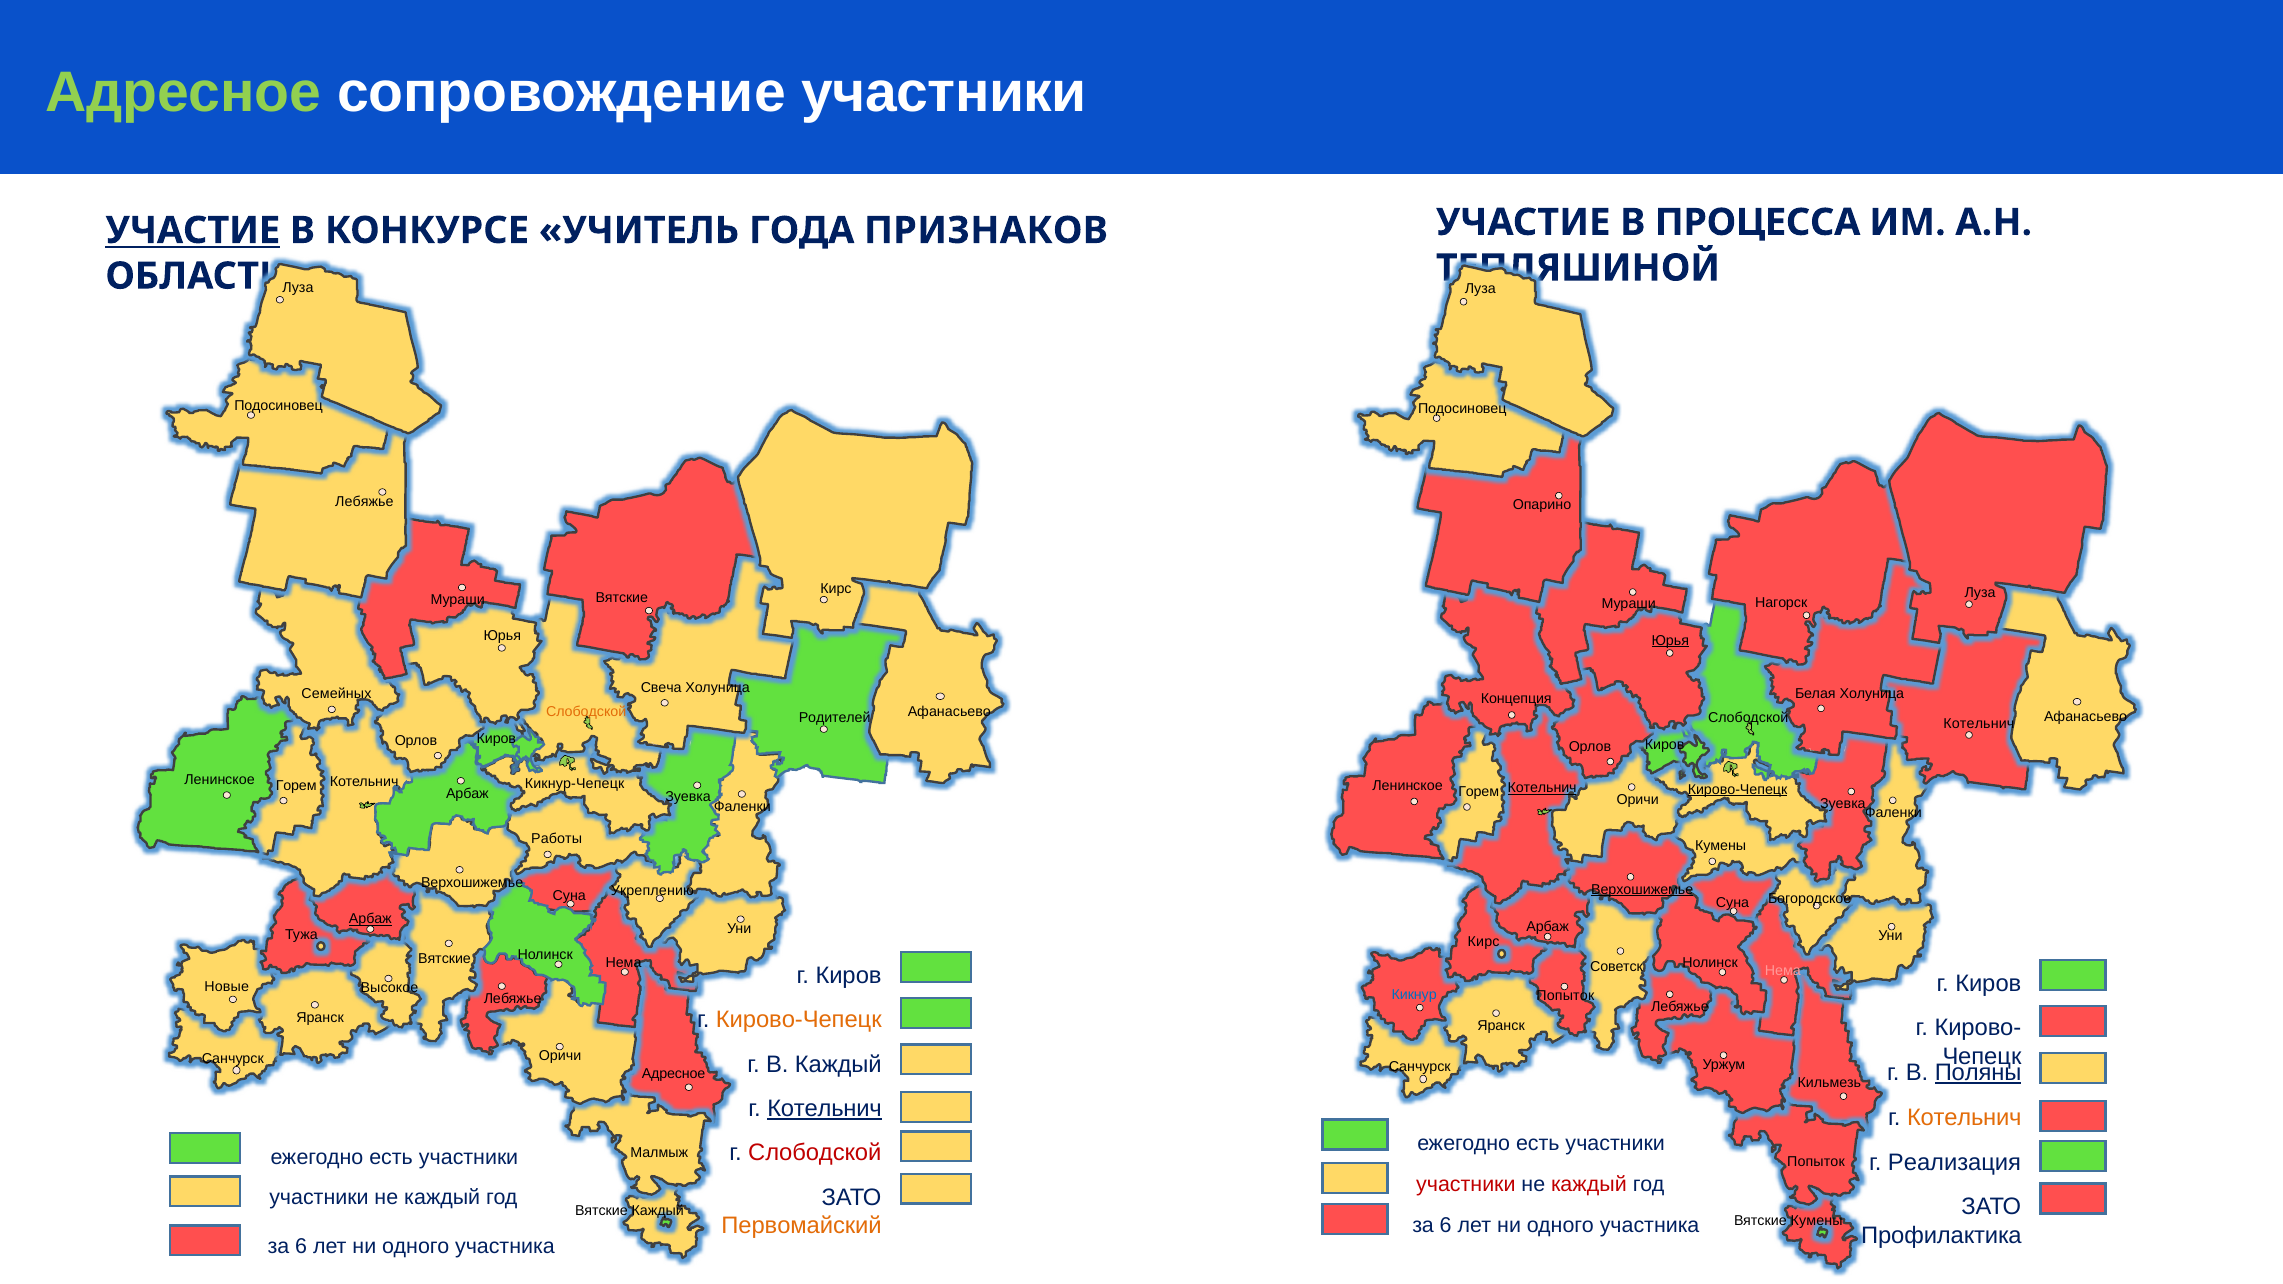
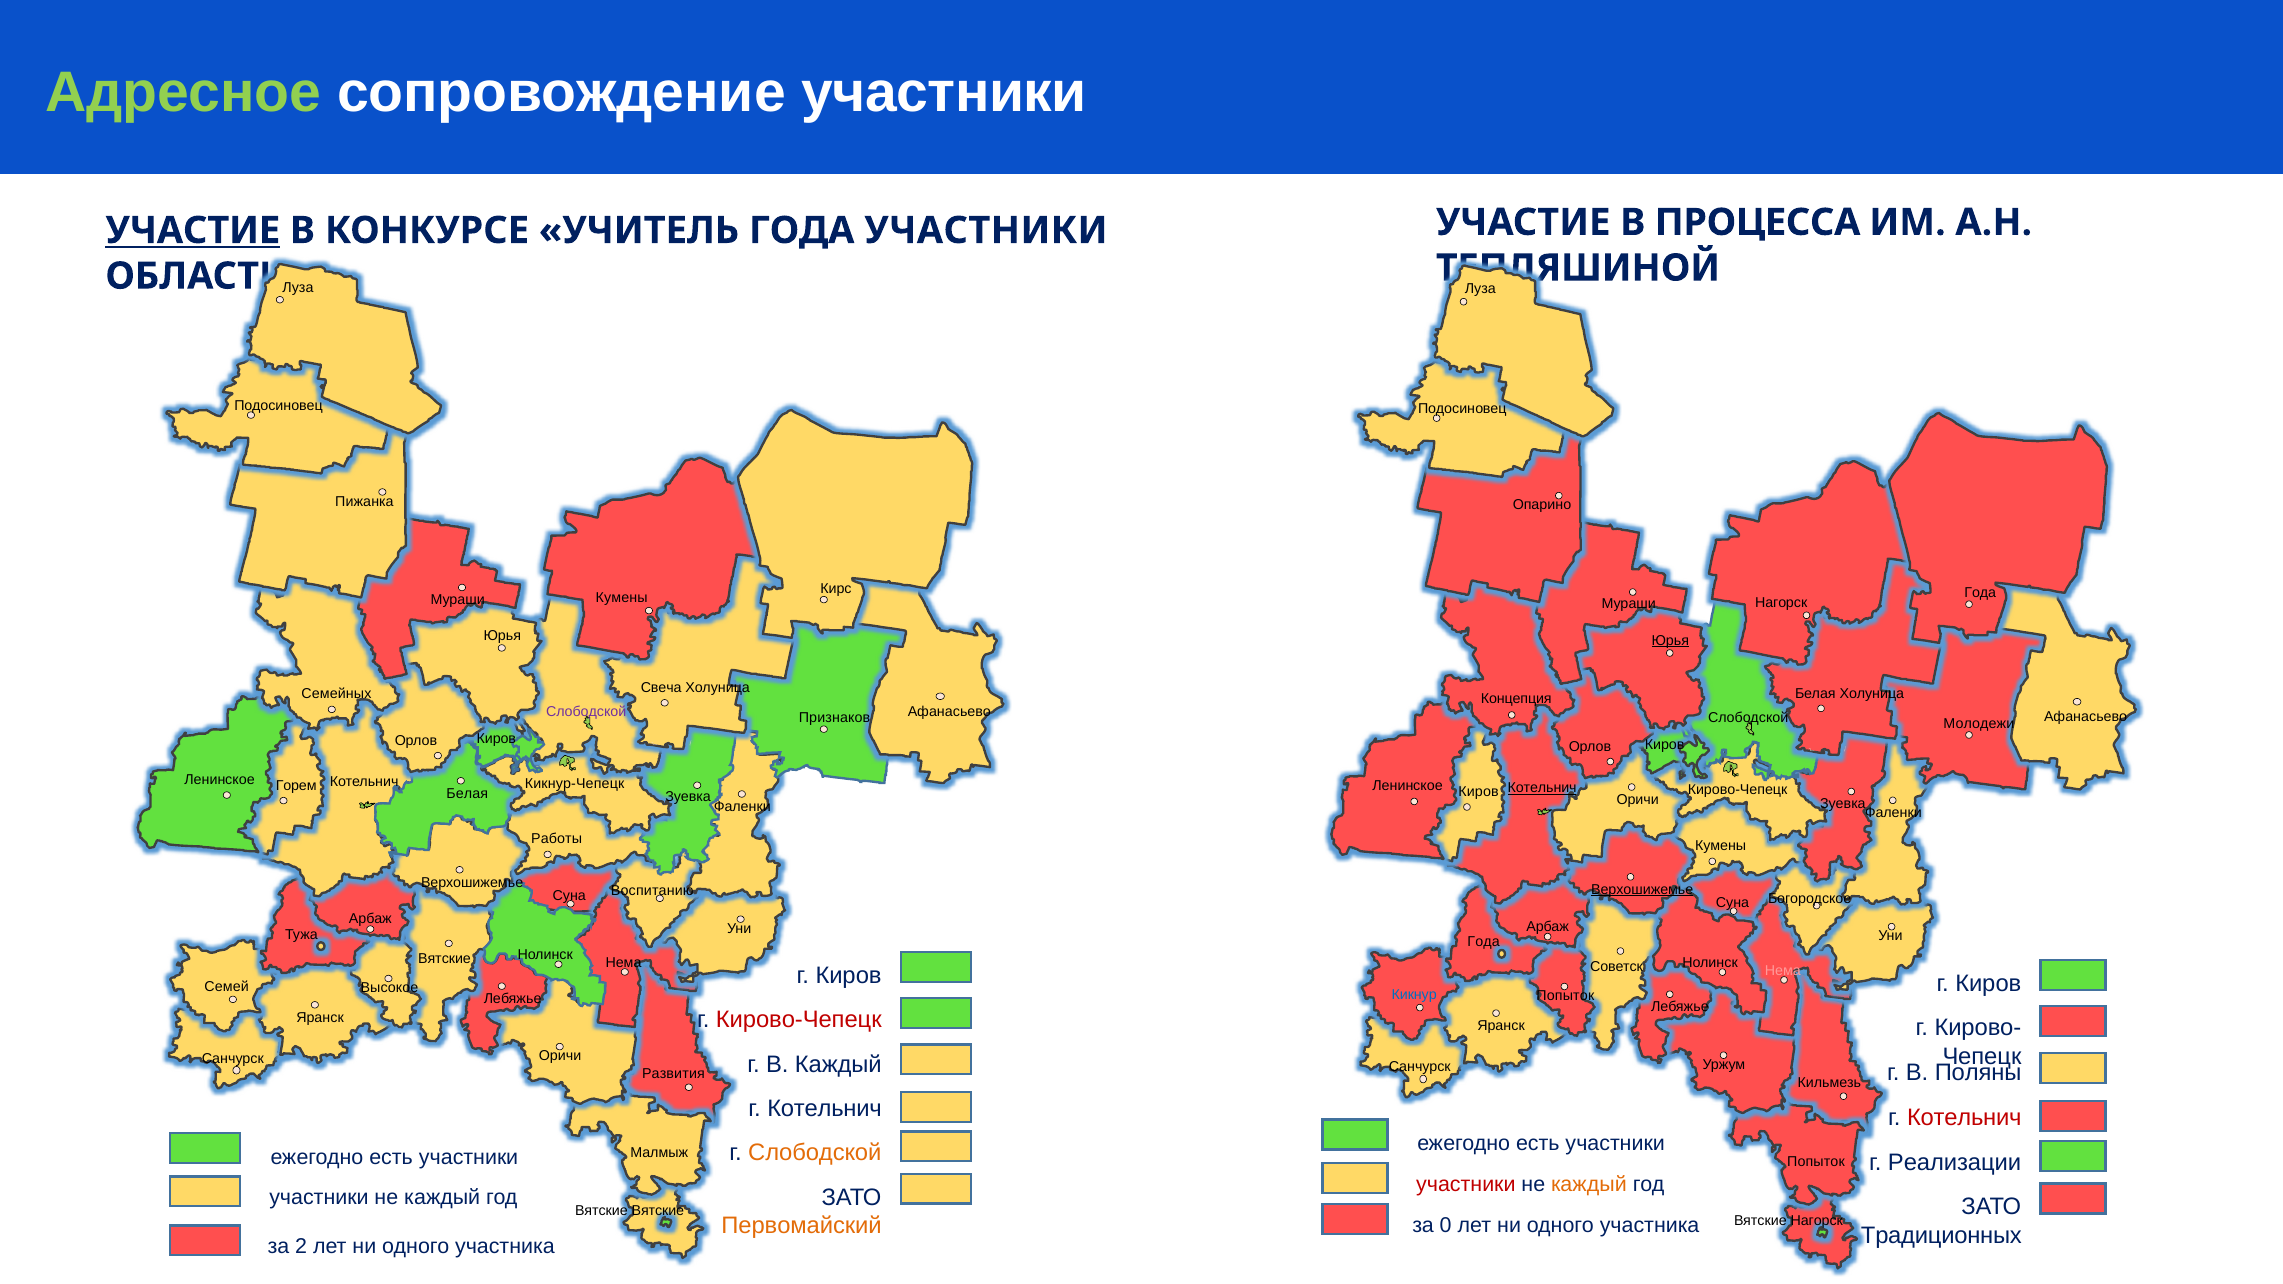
ГОДА ПРИЗНАКОВ: ПРИЗНАКОВ -> УЧАСТНИКИ (986, 231)
Лебяжье: Лебяжье -> Пижанка (364, 502)
Луза: Луза -> Года (1980, 593)
Вятские: Вятские -> Кумены (622, 598)
Слободской colour: orange -> purple (586, 712)
Родителей: Родителей -> Признаков (835, 718)
Котельнич: Котельнич -> Молодежи (1979, 724)
Горем: Горем -> Киров (1479, 792)
Кирово-Чепецк underline: present -> none (1738, 790)
Арбаж: Арбаж -> Белая (467, 793)
Укреплению: Укреплению -> Воспитанию (652, 891)
Арбаж underline: present -> none (370, 919)
Кирс: Кирс -> Года (1484, 942)
Новые: Новые -> Семей (227, 987)
Кирово-Чепецк colour: orange -> red (799, 1020)
Поляны underline: present -> none (1978, 1073)
Адресное: Адресное -> Развития (673, 1074)
Котельнич underline: present -> none (825, 1109)
Котельнич colour: orange -> red (1964, 1118)
Слободской colour: red -> orange (815, 1153)
Реализация: Реализация -> Реализации (1955, 1163)
каждый colour: red -> orange (1589, 1184)
Вятские Каждый: Каждый -> Вятские (658, 1211)
Вятские Кумены: Кумены -> Нагорск (1817, 1221)
6: 6 -> 0 (1446, 1225)
Профилактика: Профилактика -> Традиционных (1941, 1236)
6: 6 -> 2 (301, 1247)
